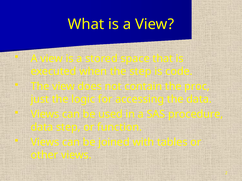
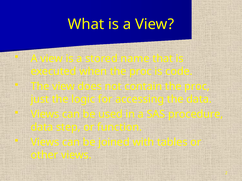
space: space -> name (135, 59)
when the step: step -> proc (141, 72)
